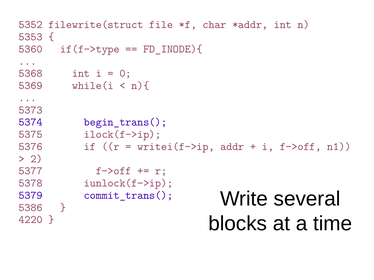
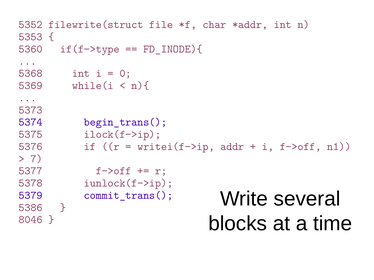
2: 2 -> 7 (37, 159)
4220: 4220 -> 8046 (31, 220)
